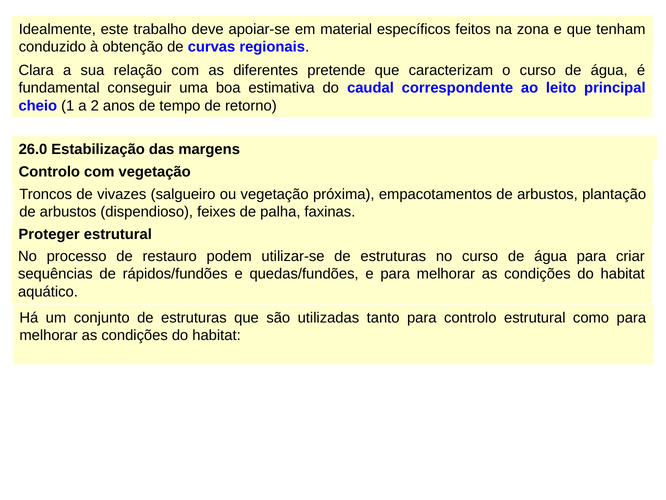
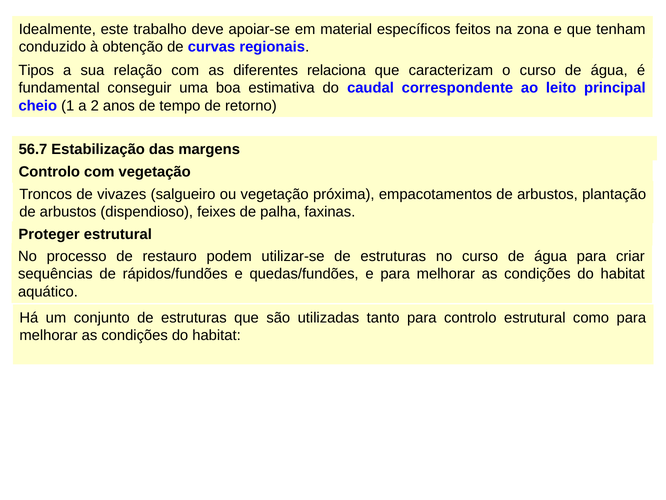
Clara: Clara -> Tipos (36, 70)
pretende: pretende -> relaciona (336, 70)
26.0: 26.0 -> 56.7 (33, 149)
